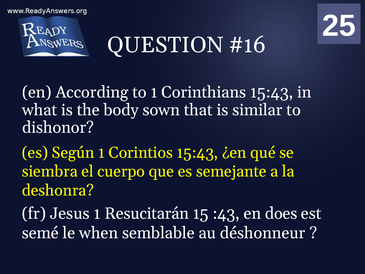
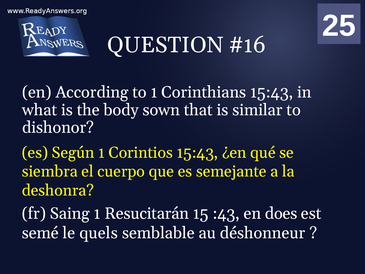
Jesus: Jesus -> Saing (70, 213)
when: when -> quels (99, 233)
